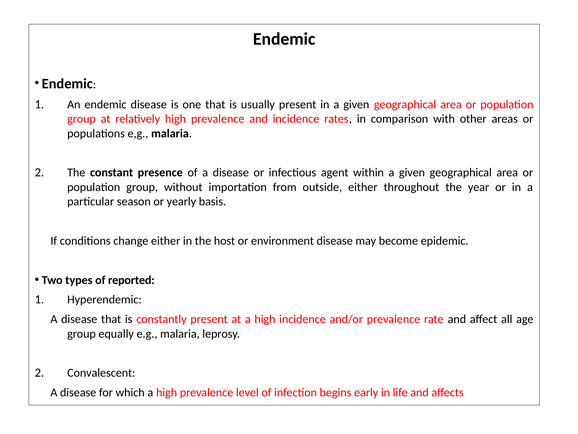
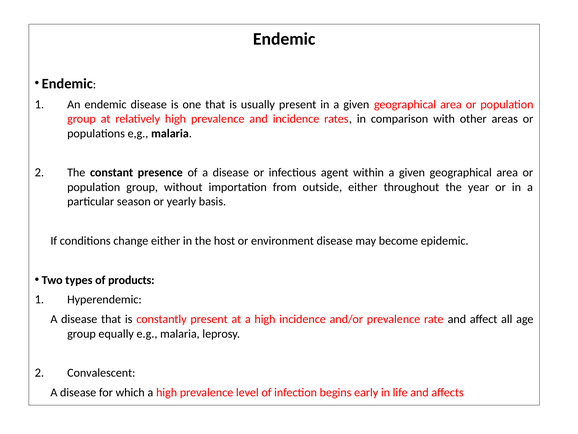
reported: reported -> products (131, 280)
